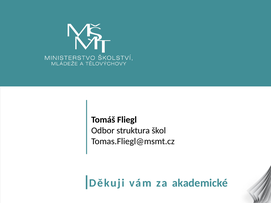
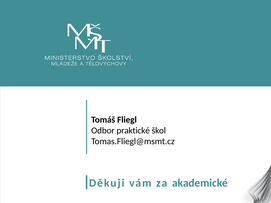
struktura: struktura -> praktické (133, 131)
